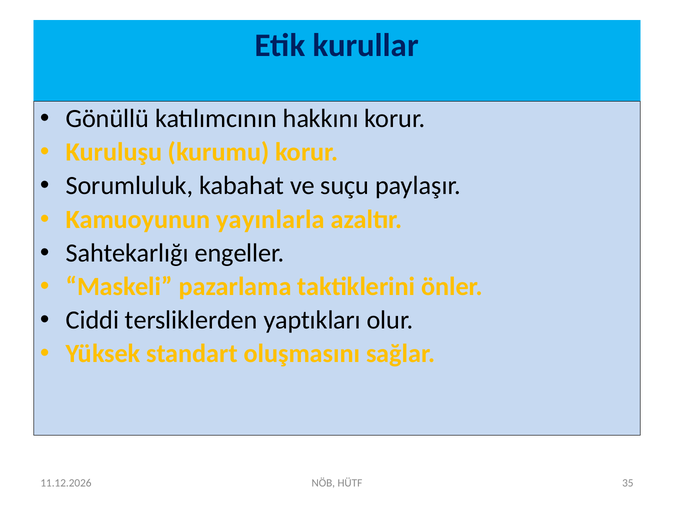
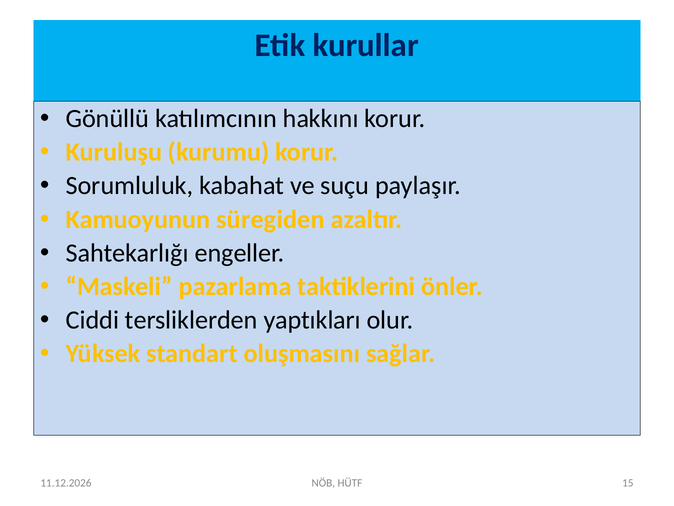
yayınlarla: yayınlarla -> süregiden (271, 219)
35: 35 -> 15 (628, 483)
